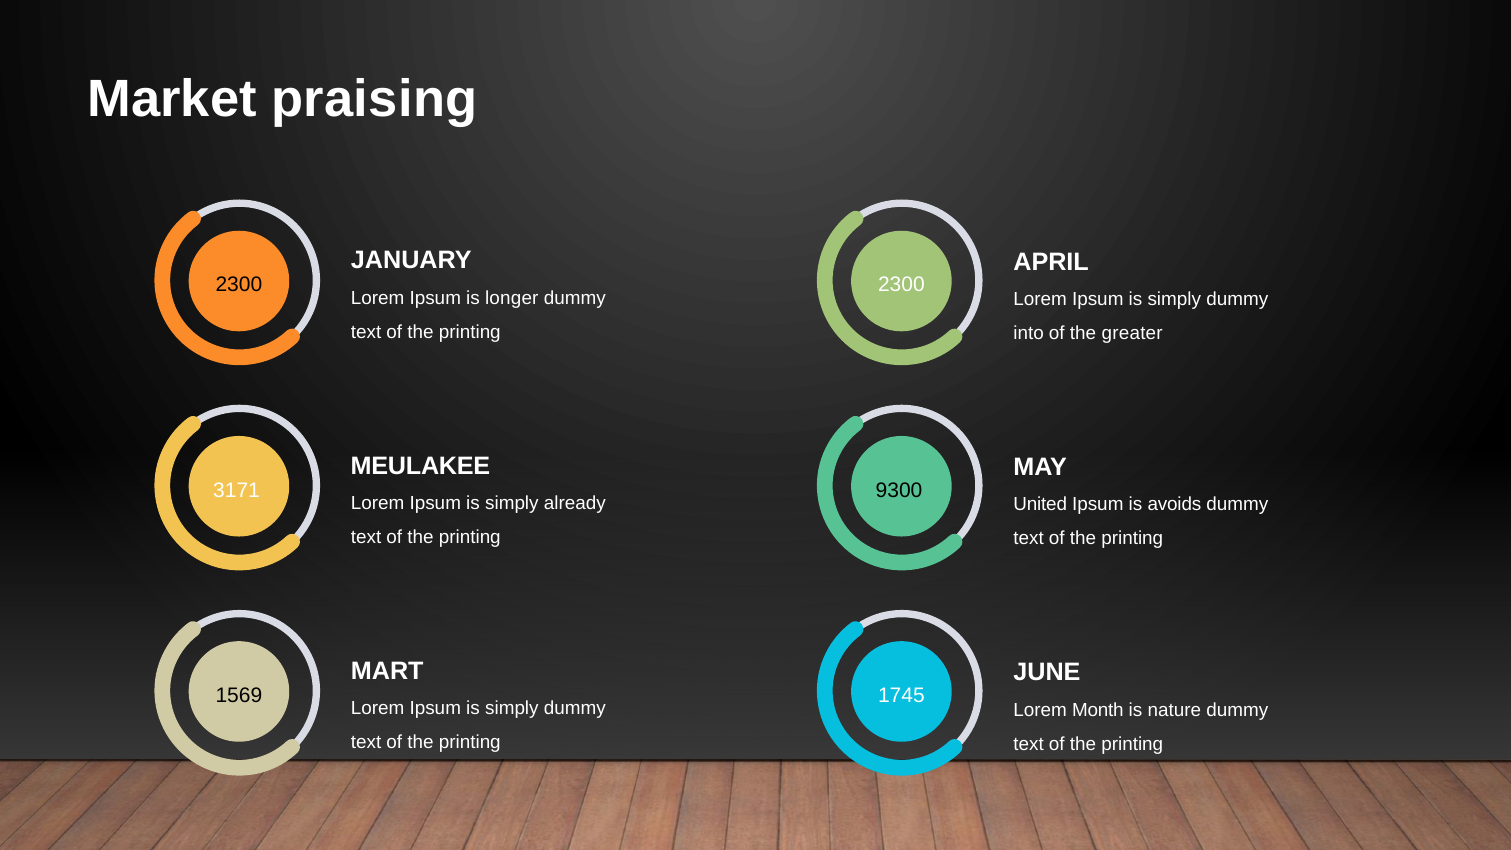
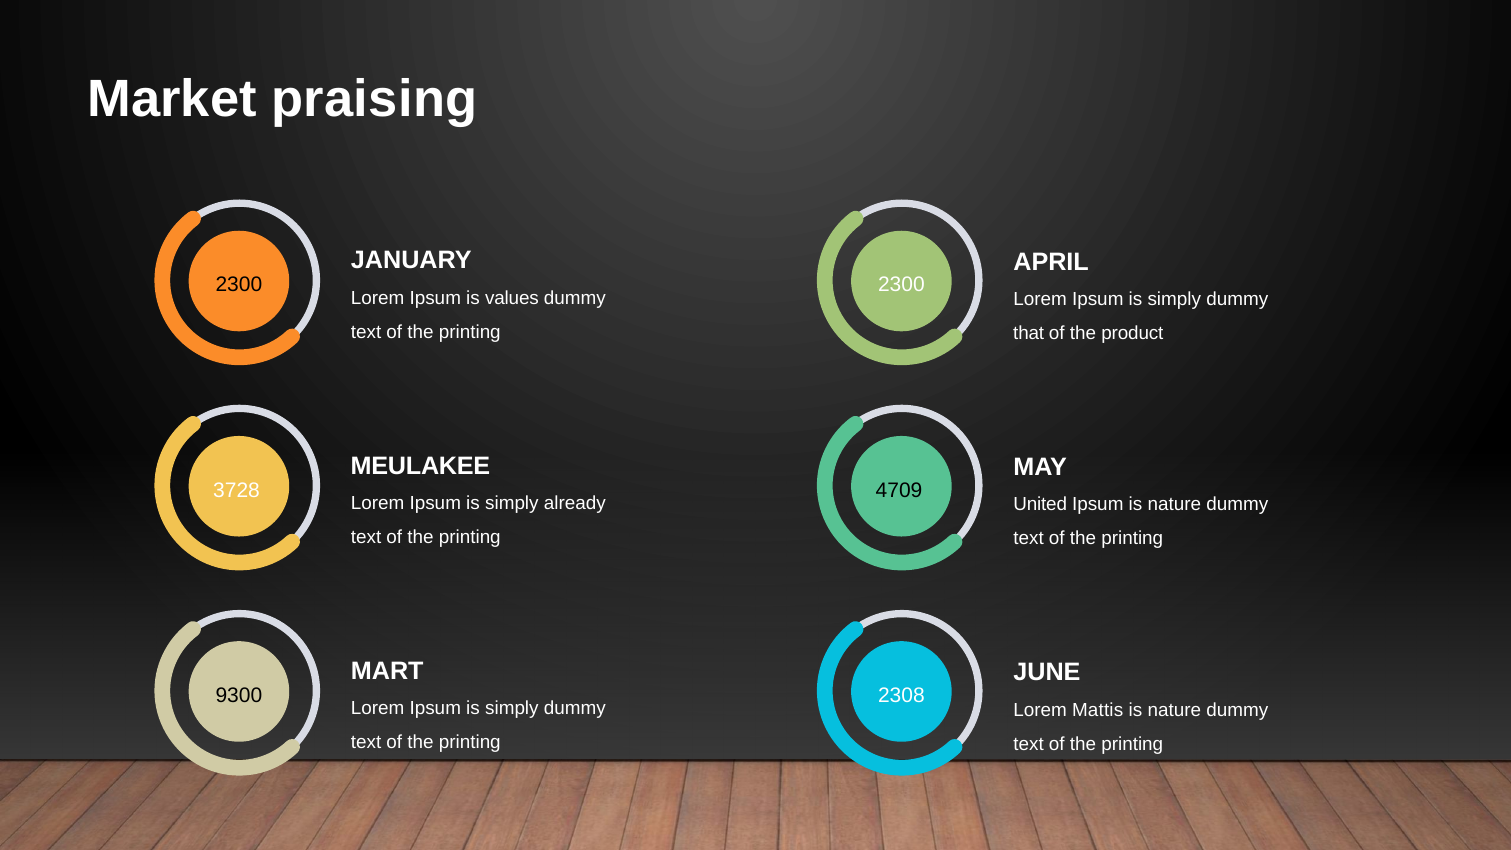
longer: longer -> values (512, 298)
into: into -> that (1029, 333)
greater: greater -> product (1132, 333)
3171: 3171 -> 3728 (237, 490)
9300: 9300 -> 4709 (899, 490)
Ipsum is avoids: avoids -> nature (1174, 505)
1569: 1569 -> 9300 (239, 696)
1745: 1745 -> 2308 (901, 696)
Month: Month -> Mattis (1098, 710)
